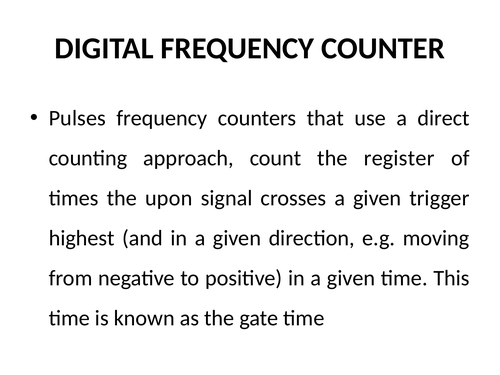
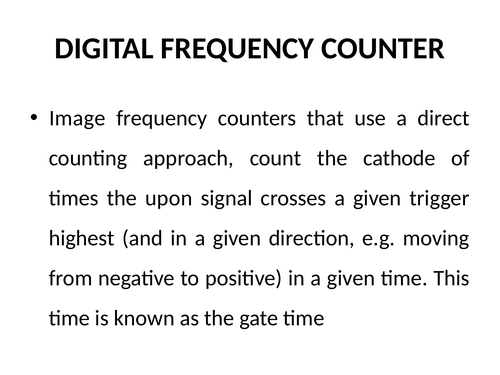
Pulses: Pulses -> Image (77, 118)
register: register -> cathode (399, 158)
